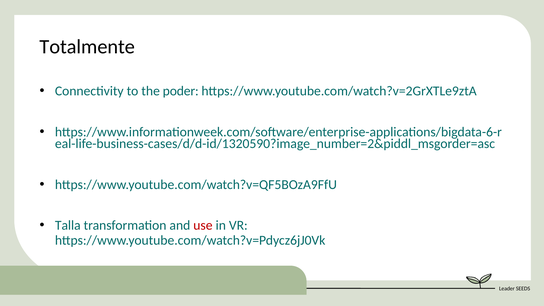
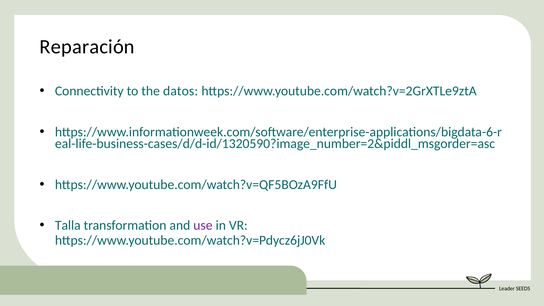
Totalmente: Totalmente -> Reparación (87, 47)
poder: poder -> datos (181, 91)
use colour: red -> purple (203, 225)
